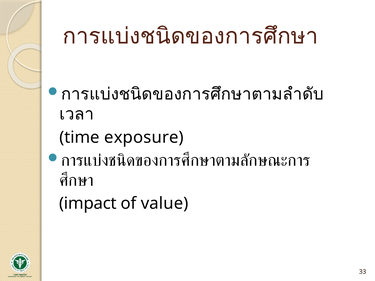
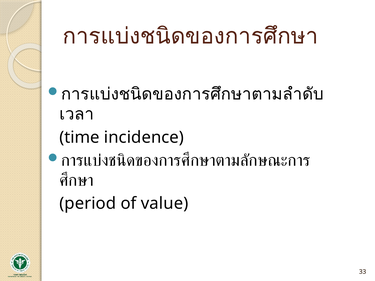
exposure: exposure -> incidence (144, 137)
impact: impact -> period (88, 204)
